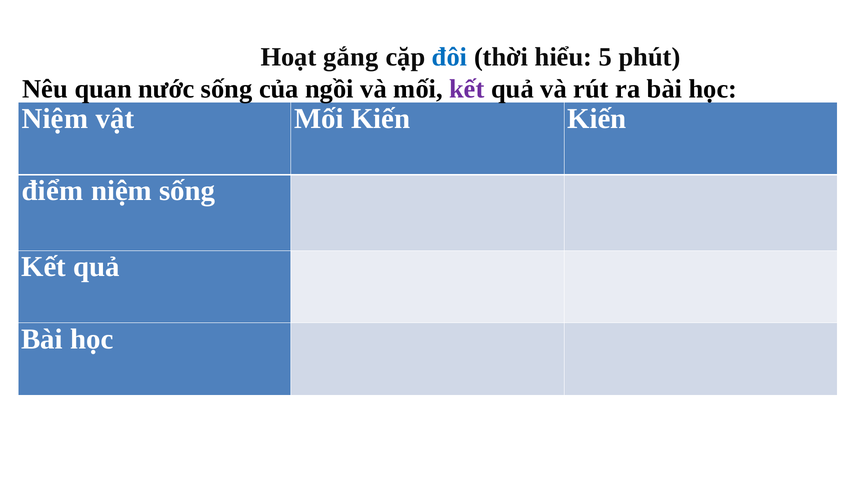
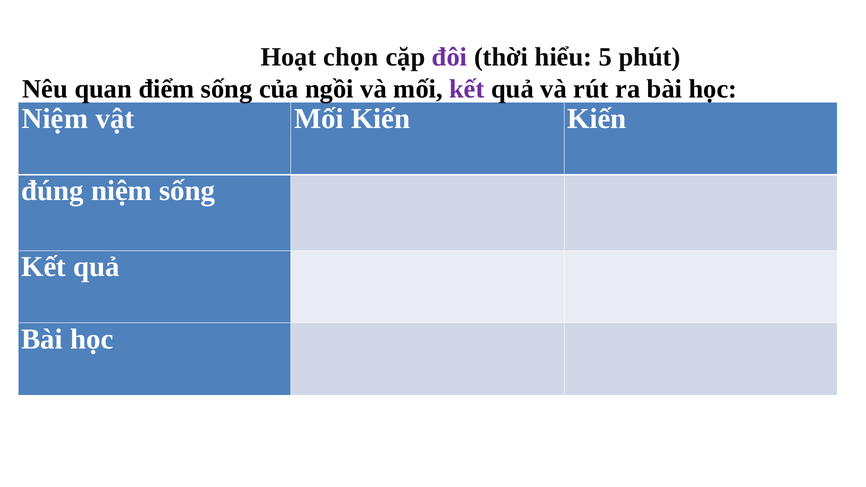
gắng: gắng -> chọn (351, 57)
đôi colour: blue -> purple (450, 57)
nước: nước -> điểm (166, 89)
điểm: điểm -> đúng (53, 191)
